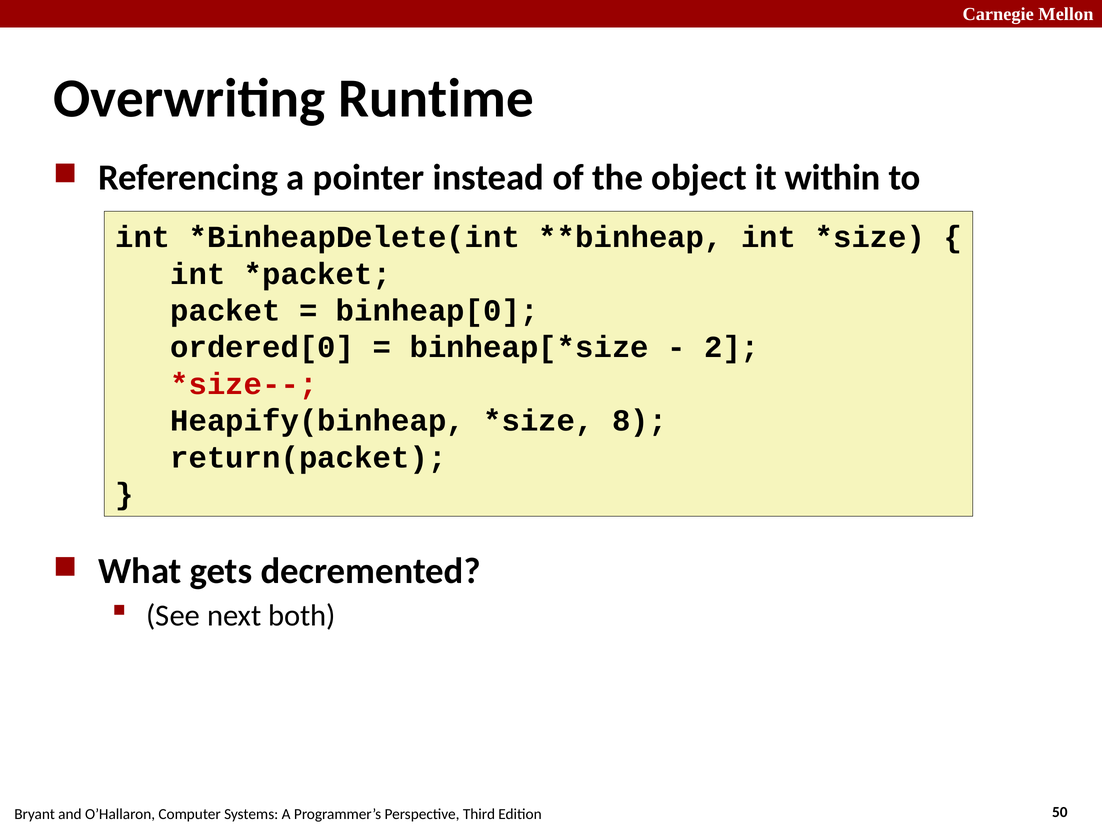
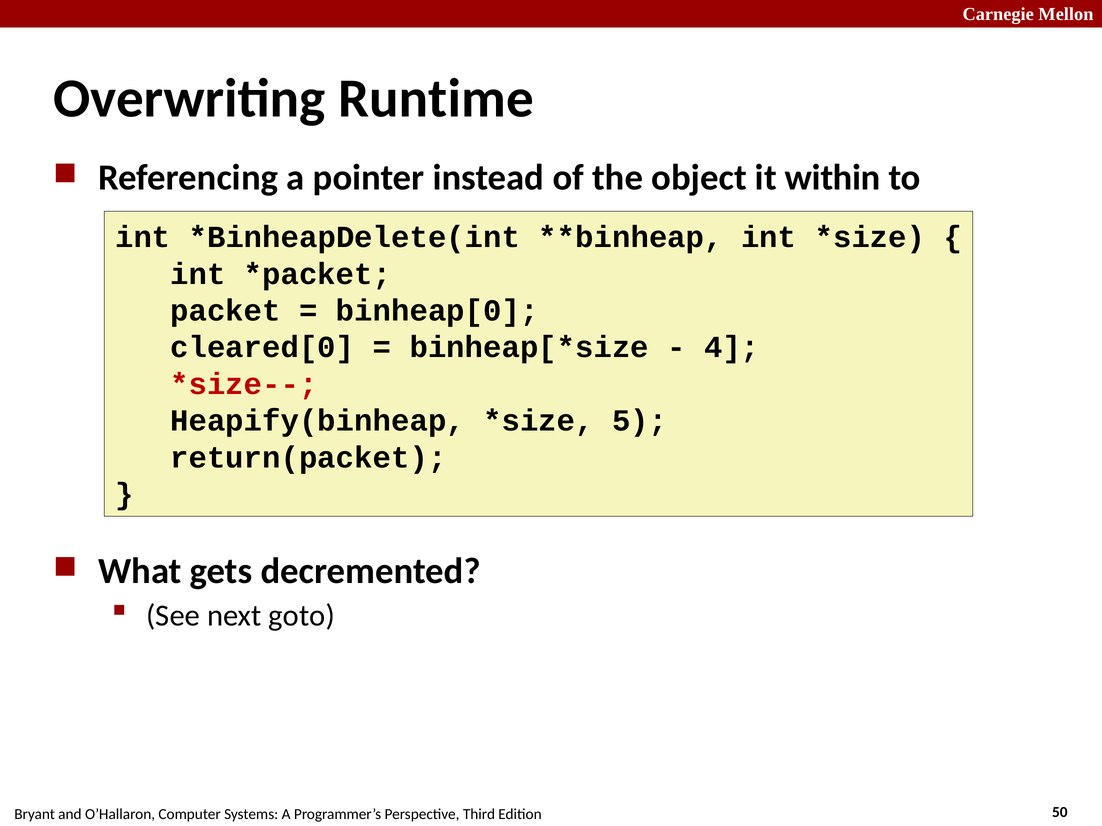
ordered[0: ordered[0 -> cleared[0 (262, 348)
2: 2 -> 4 (732, 348)
8: 8 -> 5 (640, 421)
both: both -> goto (302, 616)
